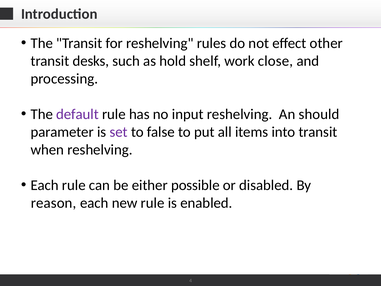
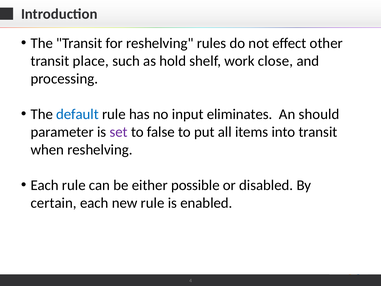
desks: desks -> place (91, 61)
default colour: purple -> blue (77, 114)
input reshelving: reshelving -> eliminates (240, 114)
reason: reason -> certain (54, 203)
